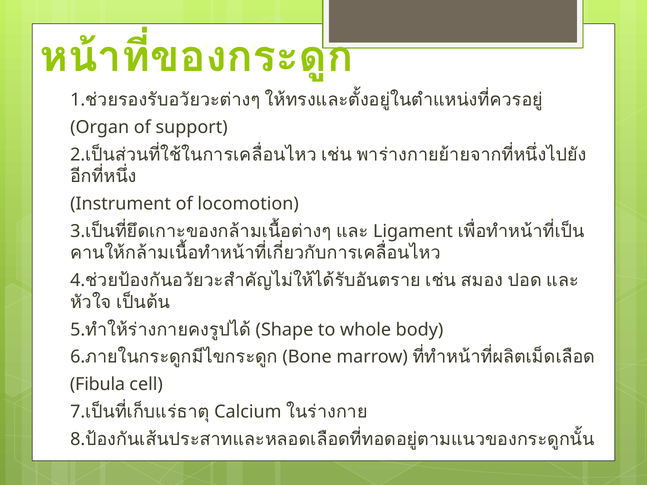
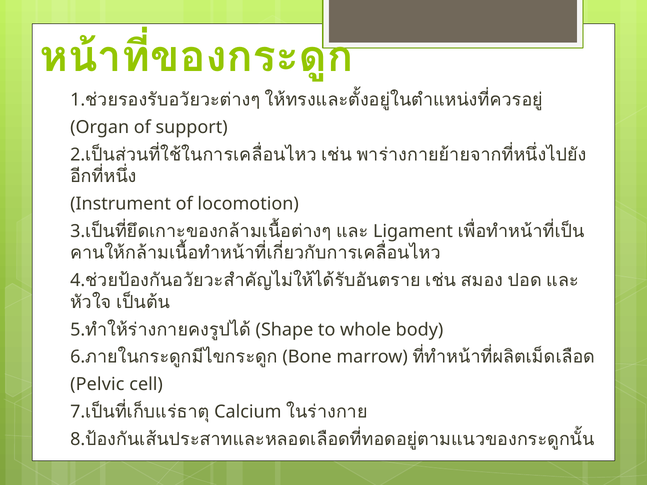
Fibula: Fibula -> Pelvic (97, 385)
